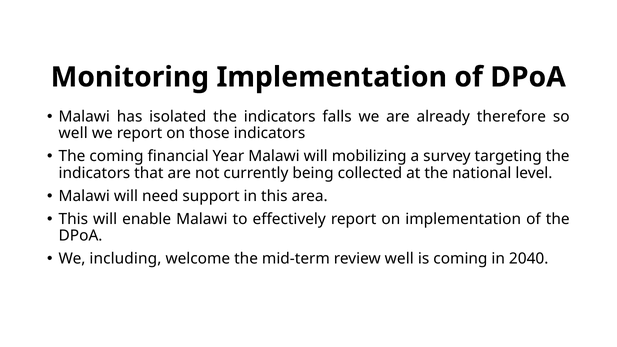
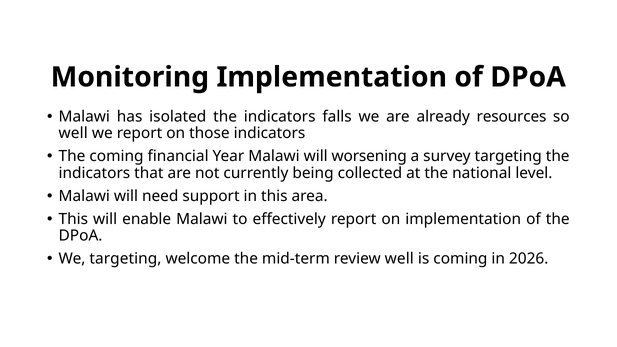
therefore: therefore -> resources (512, 117)
mobilizing: mobilizing -> worsening (369, 156)
We including: including -> targeting (125, 259)
2040: 2040 -> 2026 (529, 259)
